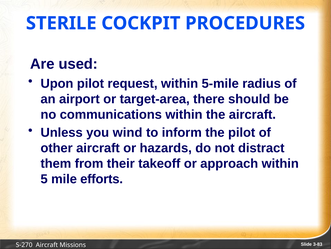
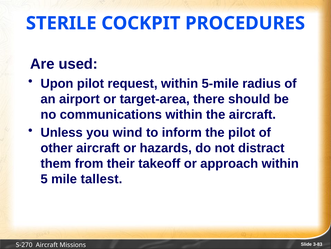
efforts: efforts -> tallest (101, 179)
